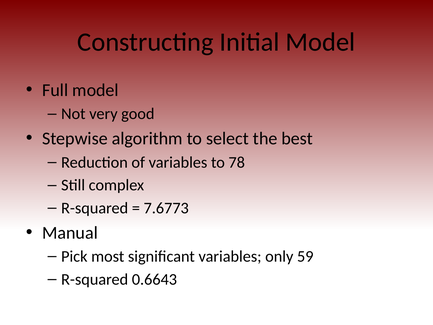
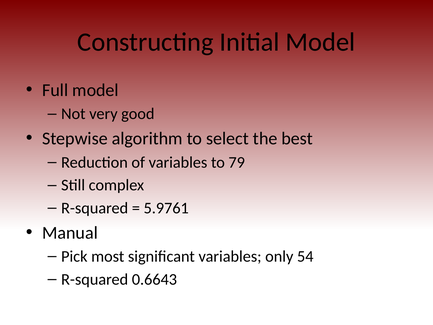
78: 78 -> 79 (237, 162)
7.6773: 7.6773 -> 5.9761 (166, 208)
59: 59 -> 54 (305, 256)
